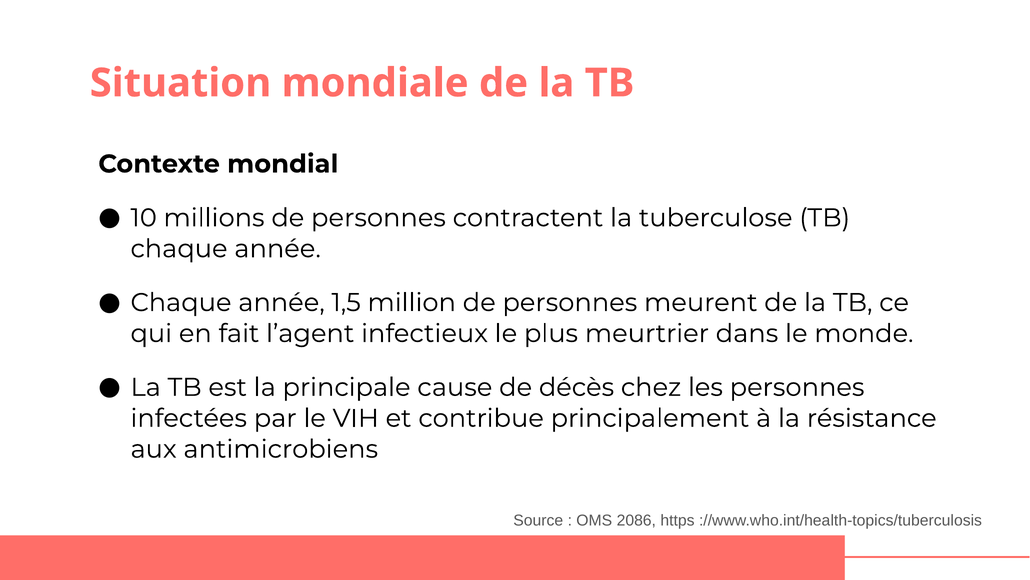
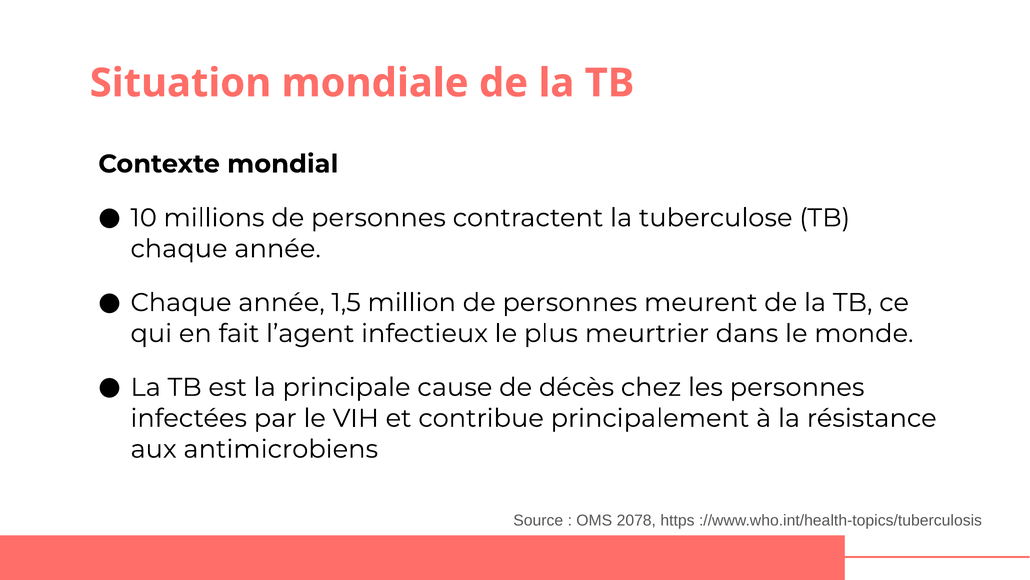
2086: 2086 -> 2078 (636, 520)
